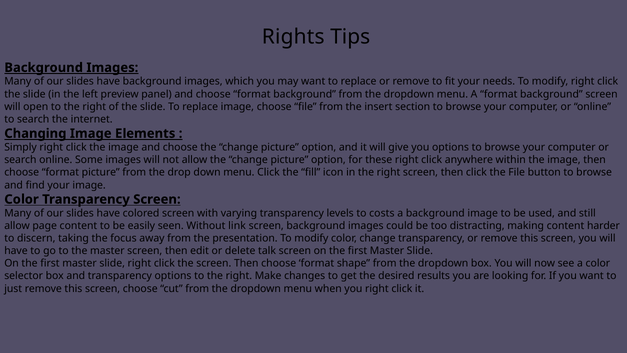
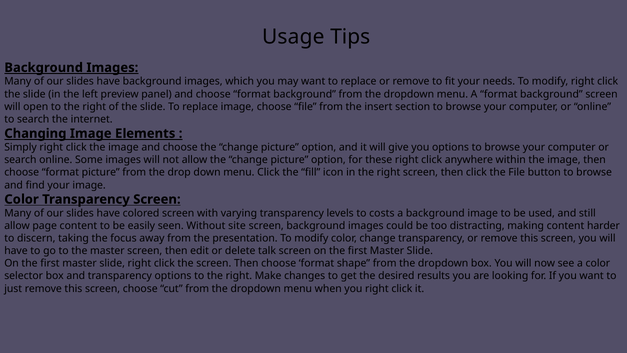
Rights: Rights -> Usage (293, 37)
link: link -> site (237, 226)
